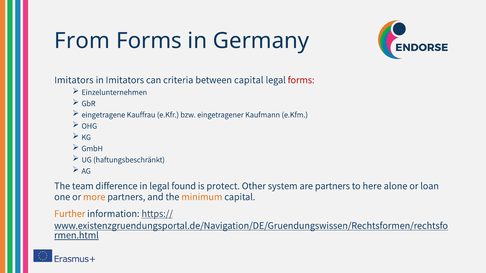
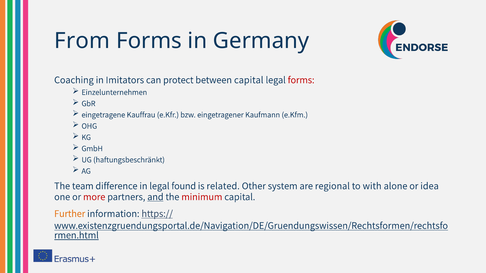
Imitators: Imitators -> Coaching (74, 80)
criteria: criteria -> protect (178, 80)
protect: protect -> related (223, 186)
are partners: partners -> regional (332, 186)
here: here -> with (372, 186)
loan: loan -> idea (430, 186)
more colour: orange -> red (94, 197)
and underline: none -> present (155, 197)
minimum colour: orange -> red (202, 197)
